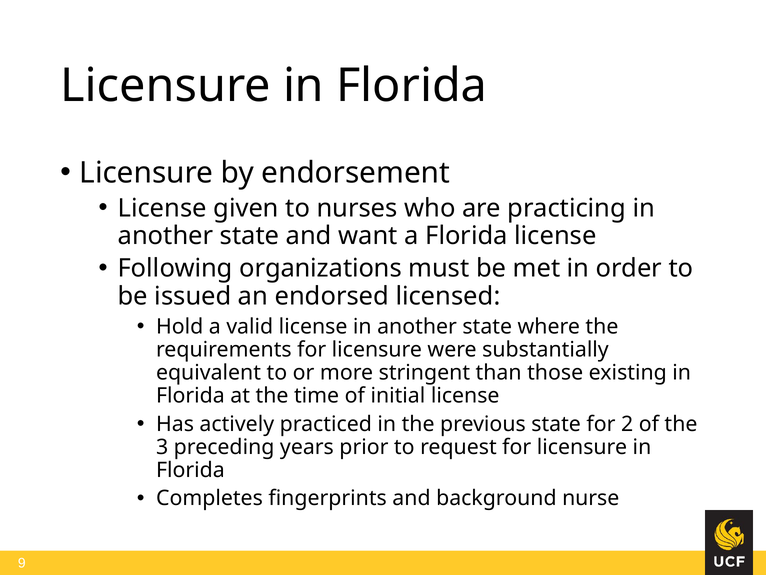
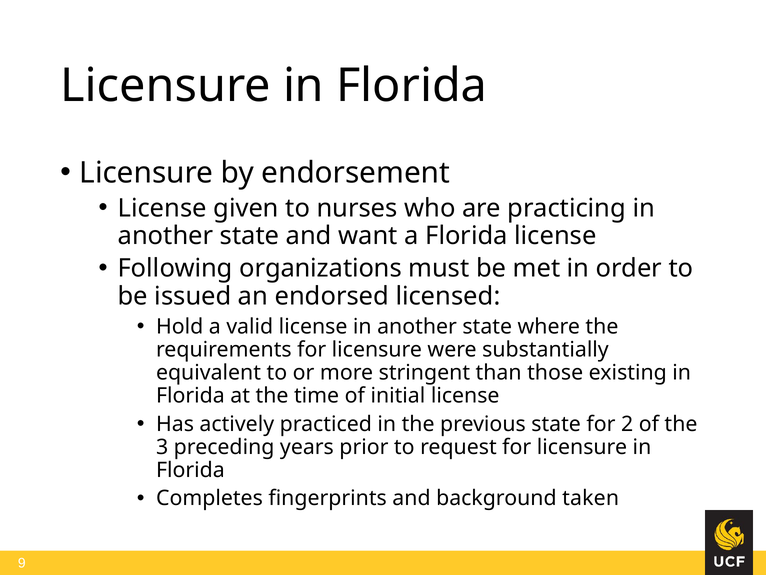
nurse: nurse -> taken (591, 498)
